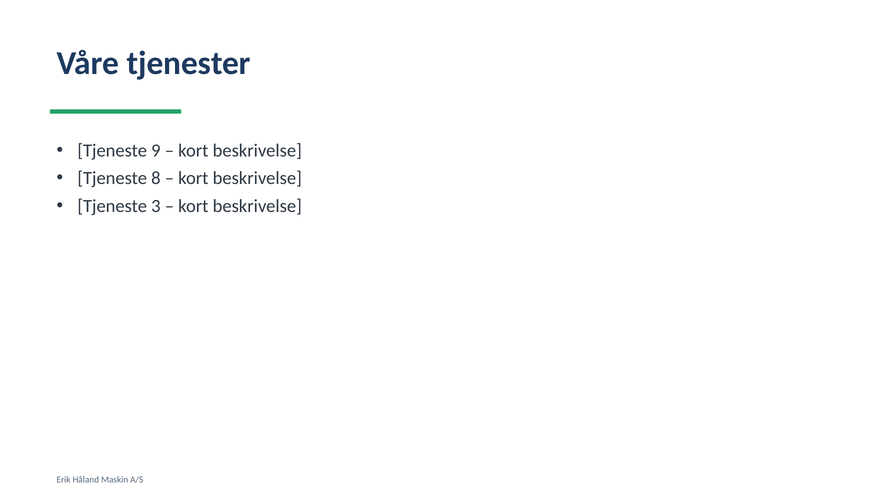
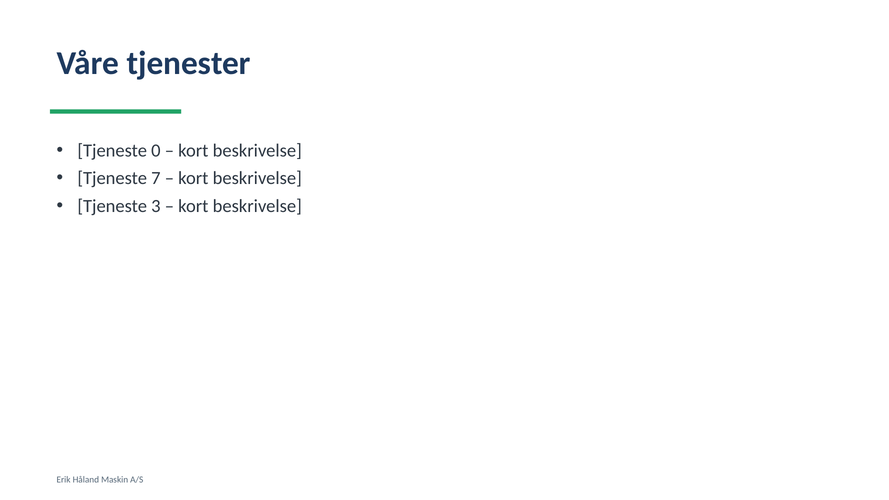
9: 9 -> 0 (156, 151)
8: 8 -> 7 (156, 178)
